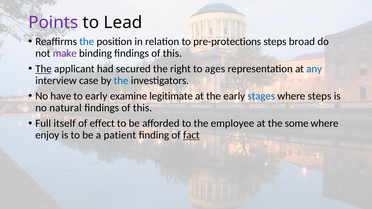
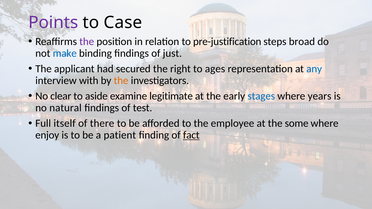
Lead: Lead -> Case (123, 23)
the colour: blue -> purple (87, 42)
pre-protections: pre-protections -> pre-justification (227, 42)
make colour: purple -> blue (65, 53)
binding findings of this: this -> just (172, 53)
The underline: present -> none (44, 69)
case: case -> with (89, 81)
the colour: blue -> orange (121, 81)
have: have -> clear (61, 96)
to early: early -> aside (96, 96)
where steps: steps -> years (320, 96)
this: this -> test (143, 108)
effect: effect -> there (102, 124)
